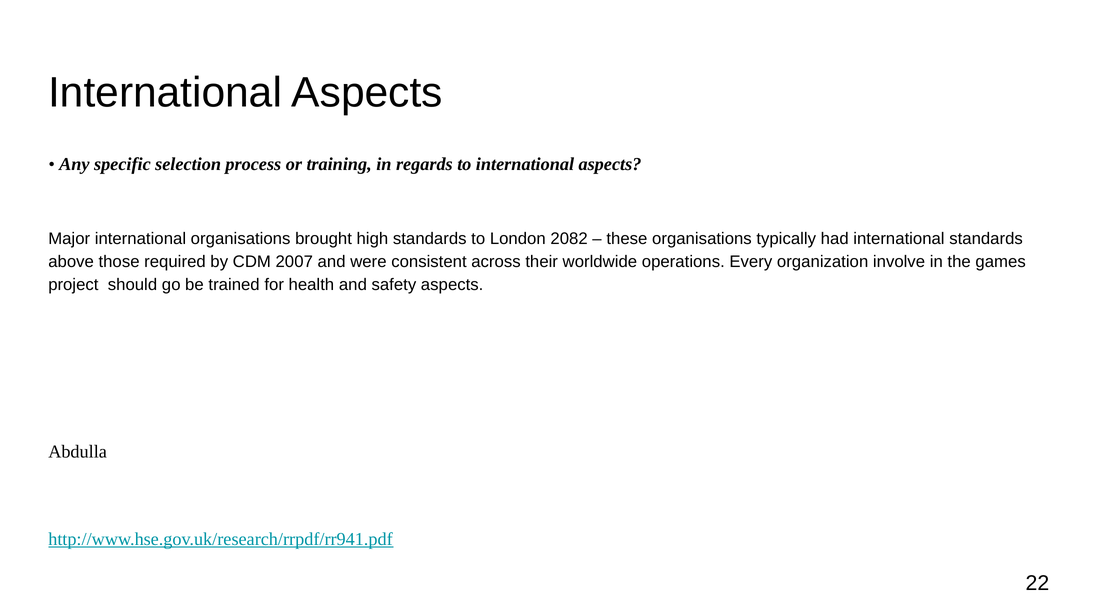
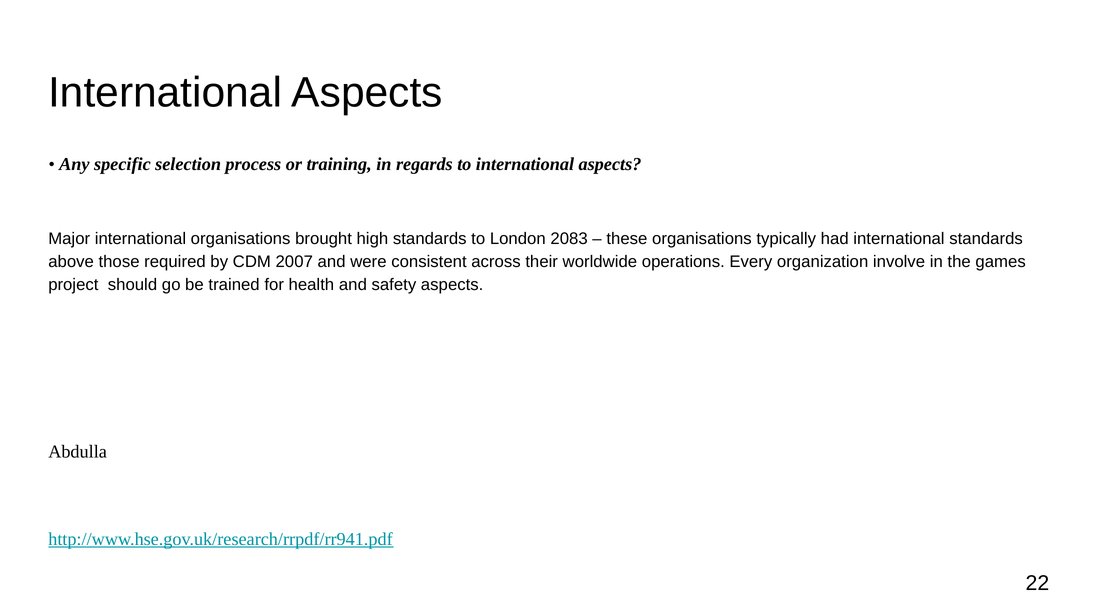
2082: 2082 -> 2083 (569, 239)
